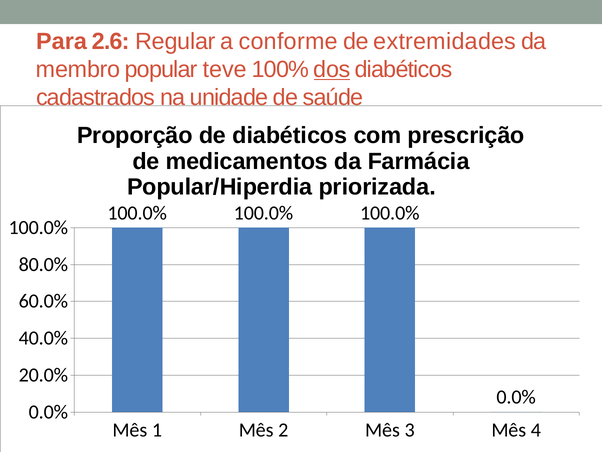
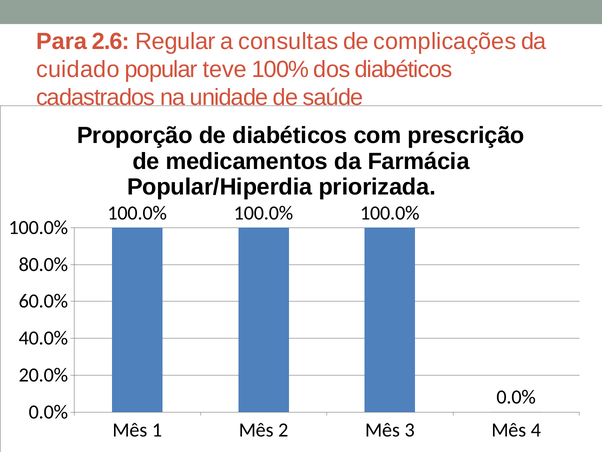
conforme: conforme -> consultas (288, 41)
extremidades: extremidades -> complicações (445, 41)
membro: membro -> cuidado (78, 69)
dos underline: present -> none (332, 69)
